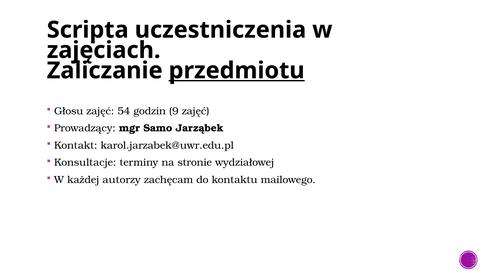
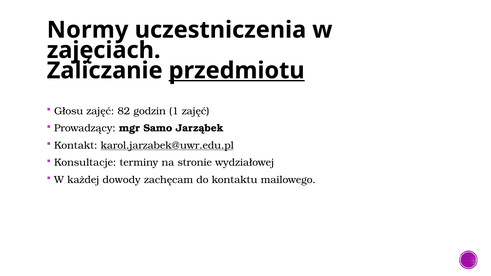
Scripta: Scripta -> Normy (88, 30)
54: 54 -> 82 (124, 111)
9: 9 -> 1 (174, 111)
karol.jarzabek@uwr.edu.pl underline: none -> present (167, 146)
autorzy: autorzy -> dowody (122, 180)
